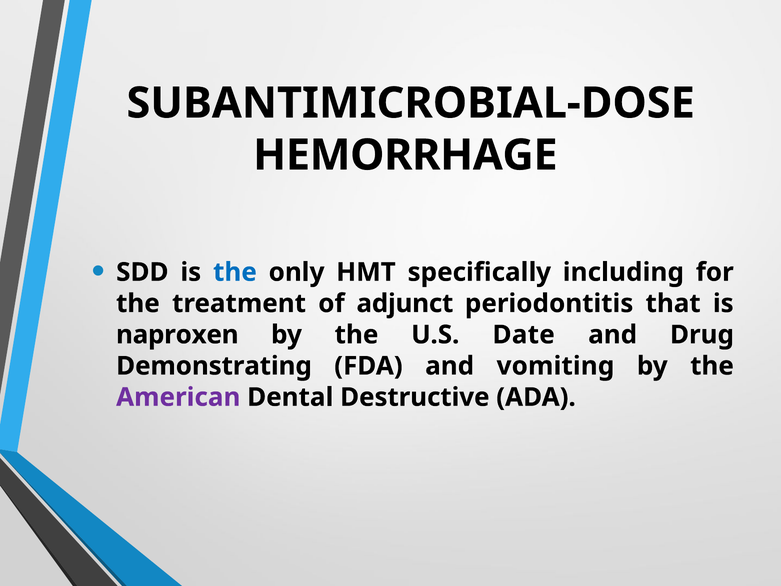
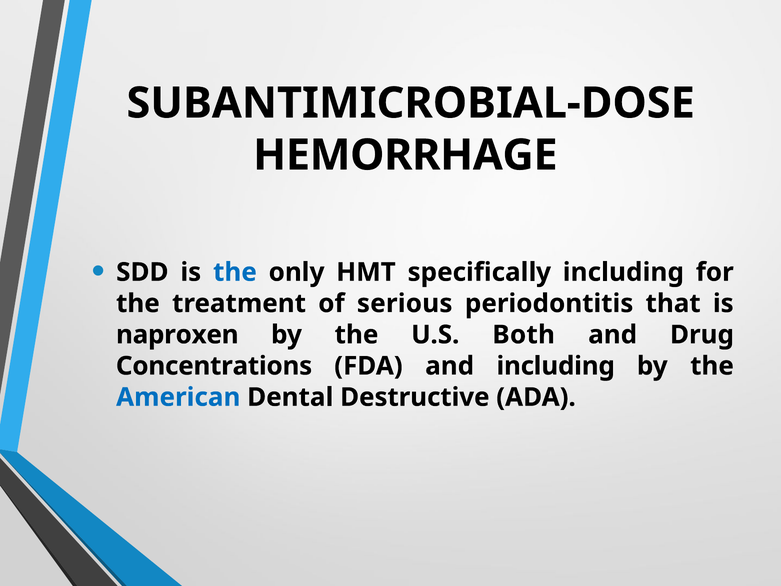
adjunct: adjunct -> serious (405, 303)
Date: Date -> Both (524, 335)
Demonstrating: Demonstrating -> Concentrations (214, 366)
and vomiting: vomiting -> including (556, 366)
American colour: purple -> blue (178, 397)
